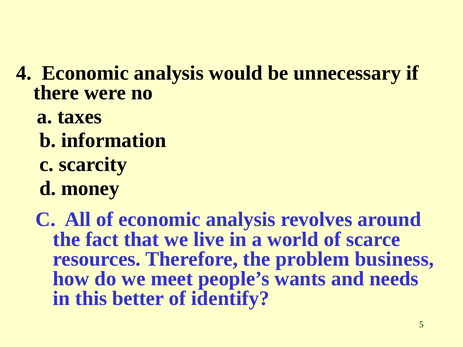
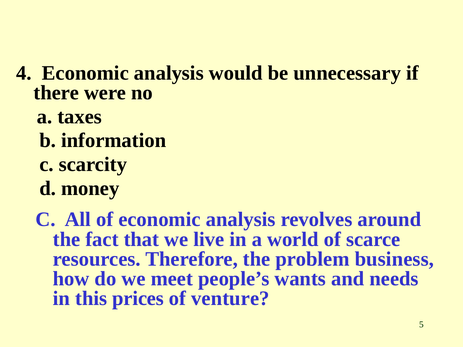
better: better -> prices (138, 299)
identify: identify -> venture (230, 299)
